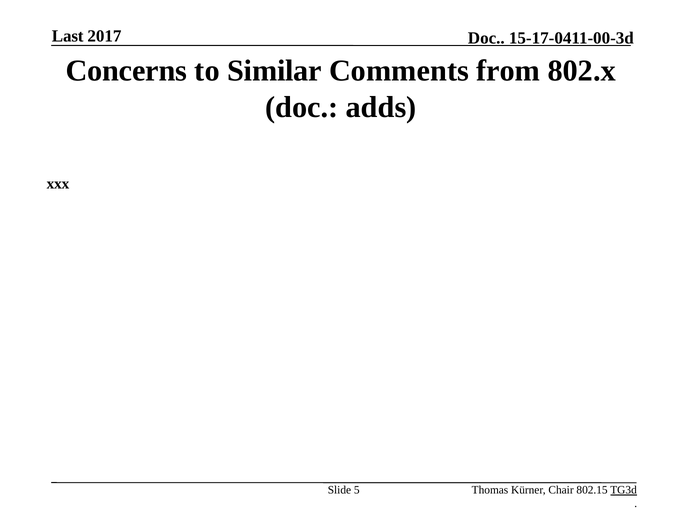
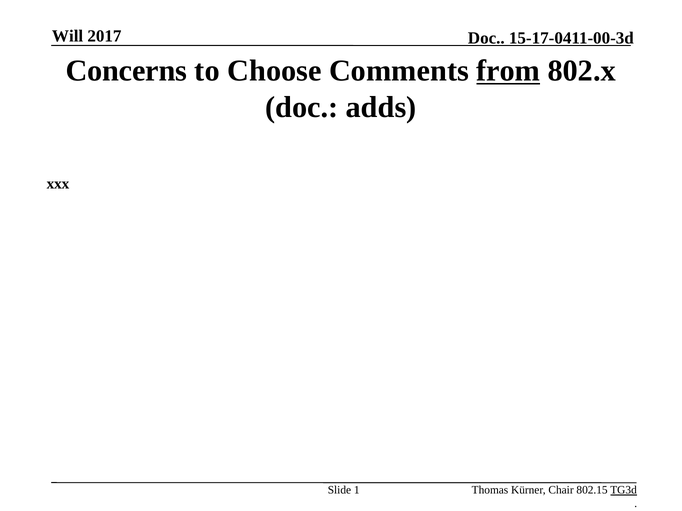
Last: Last -> Will (68, 36)
Similar: Similar -> Choose (274, 71)
from underline: none -> present (508, 71)
5: 5 -> 1 (357, 491)
